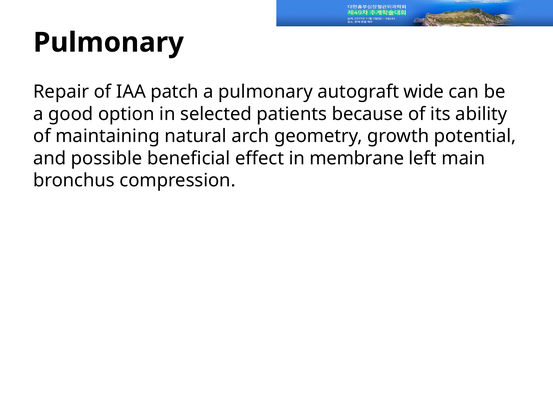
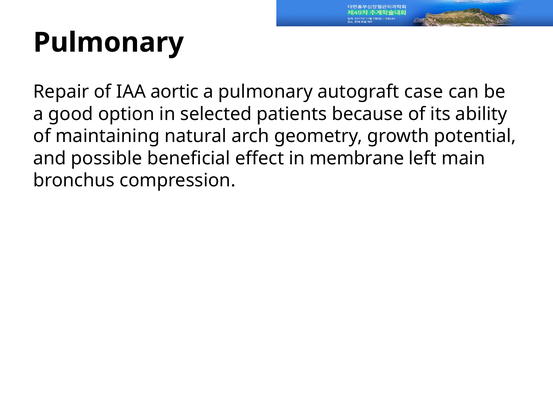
patch: patch -> aortic (175, 92)
wide: wide -> case (424, 92)
